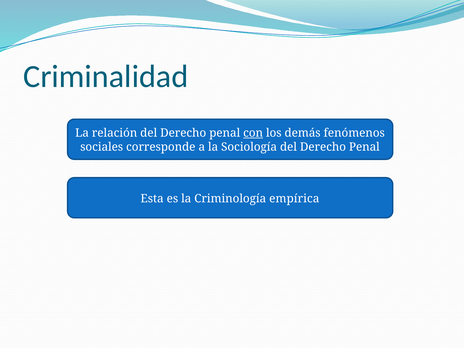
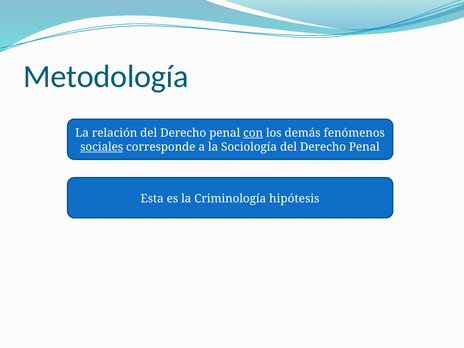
Criminalidad: Criminalidad -> Metodología (106, 77)
sociales underline: none -> present (102, 147)
empírica: empírica -> hipótesis (294, 199)
